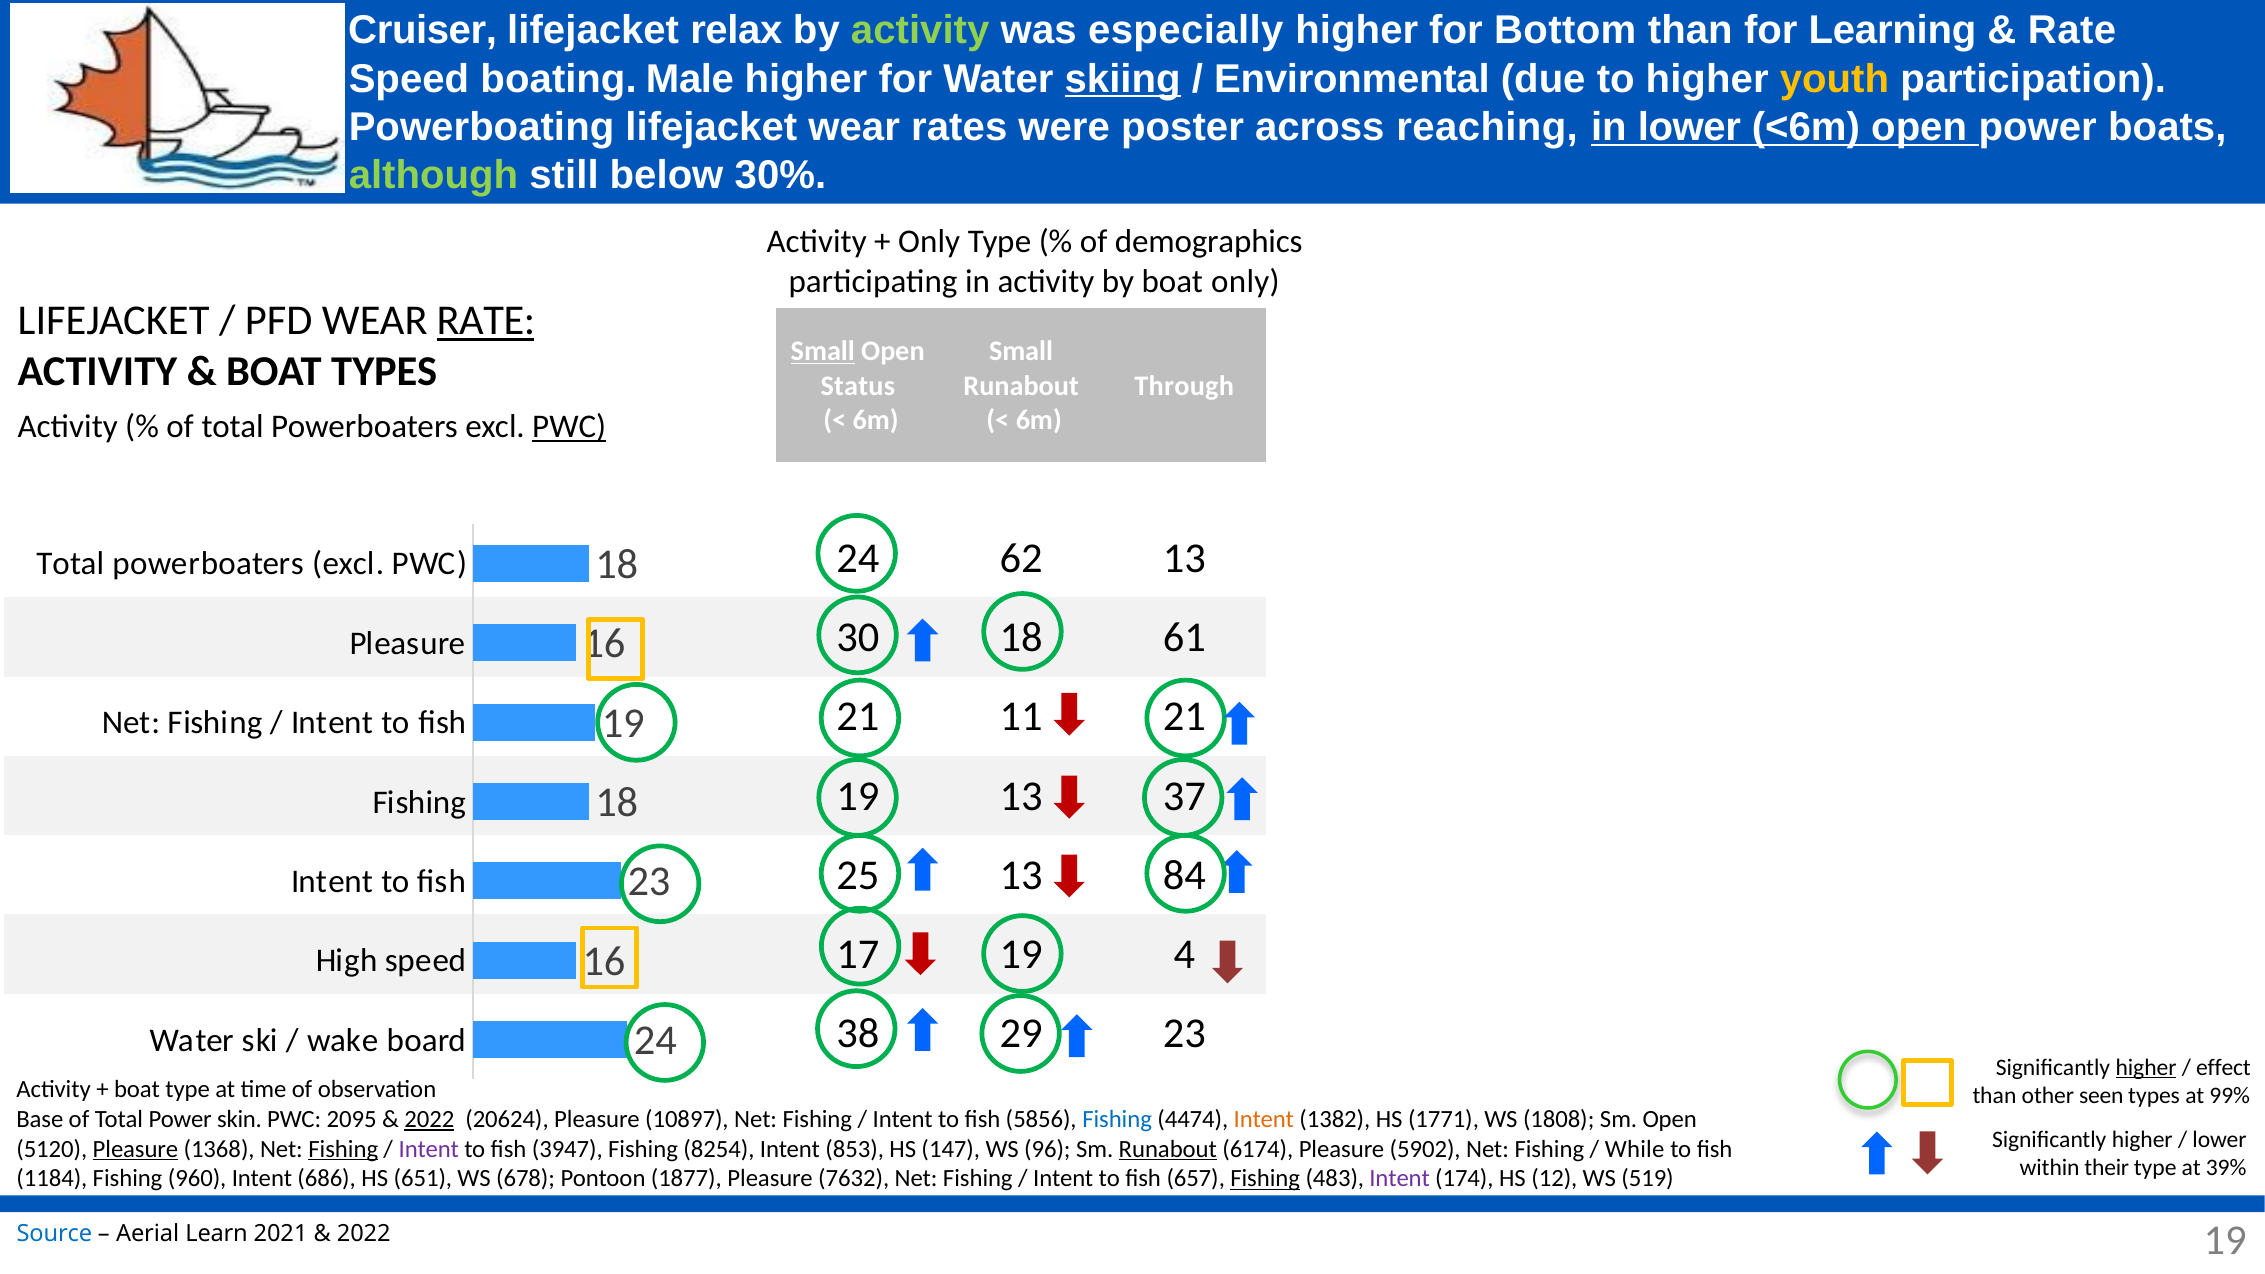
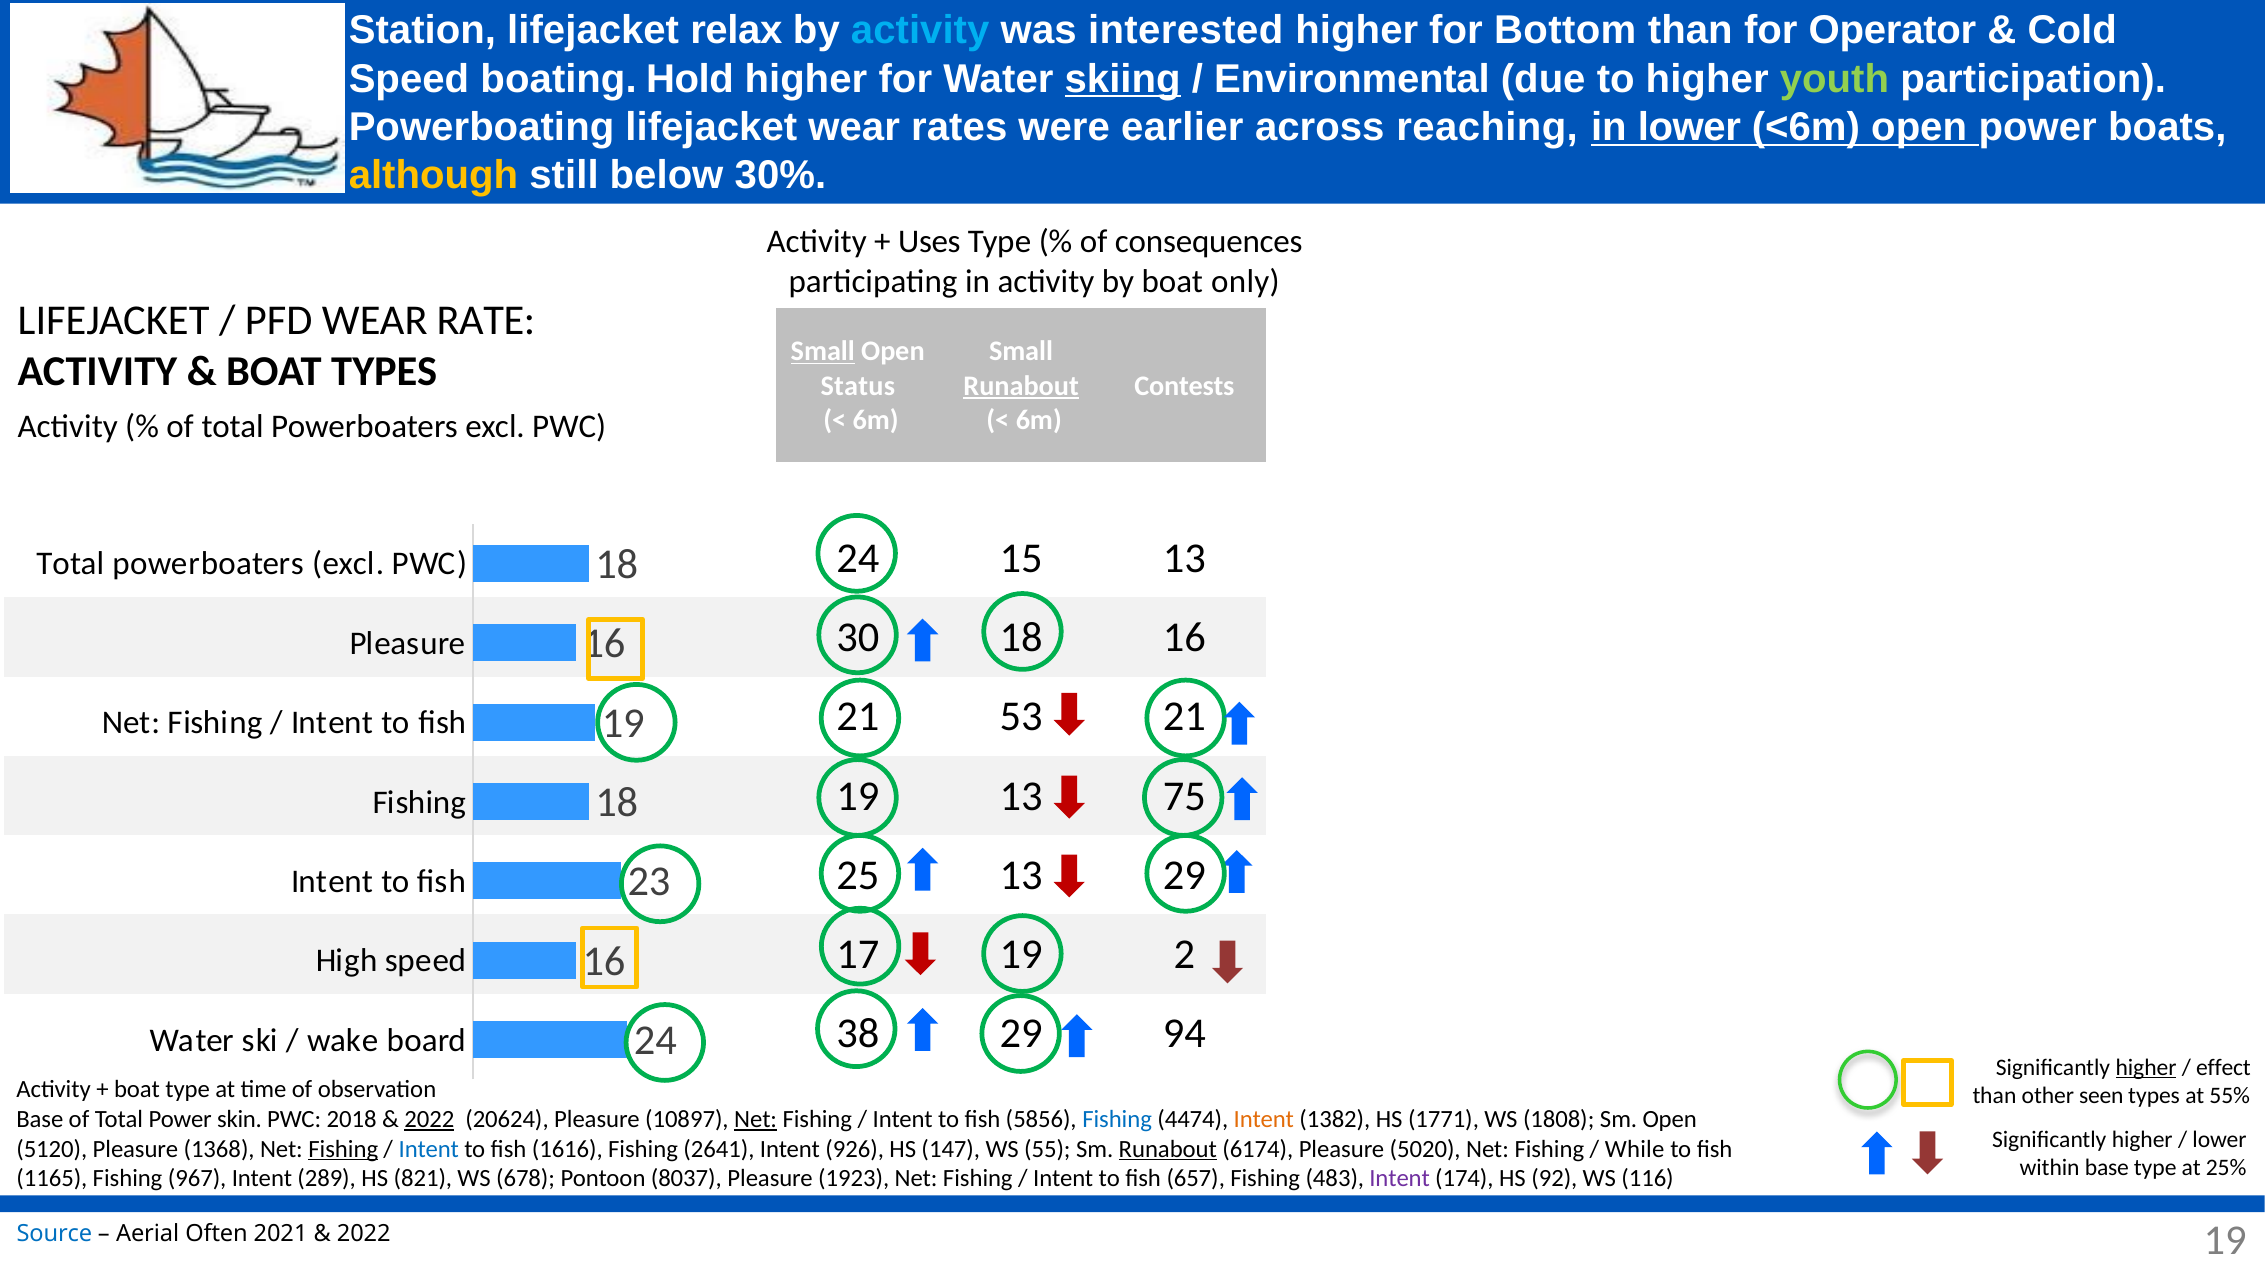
Cruiser: Cruiser -> Station (422, 31)
activity colour: light green -> light blue (920, 31)
especially: especially -> interested (1186, 31)
Learning: Learning -> Operator (1892, 31)
Rate: Rate -> Cold (2072, 31)
Male: Male -> Hold (690, 79)
youth colour: yellow -> light green (1834, 79)
poster: poster -> earlier (1182, 127)
although colour: light green -> yellow (433, 175)
Only: Only -> Uses (929, 242)
demographics: demographics -> consequences (1209, 242)
RATE underline: present -> none (486, 321)
Runabout underline: none -> present (1021, 386)
Through: Through -> Contests (1184, 386)
PWC underline: present -> none (569, 426)
62: 62 -> 15 (1021, 558)
18 61: 61 -> 16 (1184, 638)
11: 11 -> 53 (1021, 717)
37: 37 -> 75 (1184, 796)
13 84: 84 -> 29 (1184, 875)
4: 4 -> 2 (1184, 955)
29 23: 23 -> 94 (1184, 1034)
99%: 99% -> 55% (2230, 1096)
2095: 2095 -> 2018 (352, 1119)
Net underline: none -> present (756, 1119)
Pleasure underline: present -> none (136, 1149)
Intent colour: purple -> blue (429, 1149)
3947: 3947 -> 1616 (567, 1149)
8254: 8254 -> 2641 (719, 1149)
853: 853 -> 926 (855, 1149)
96: 96 -> 55 (1047, 1149)
5902: 5902 -> 5020 (1425, 1149)
within their: their -> base (2107, 1168)
39%: 39% -> 25% (2226, 1168)
1184: 1184 -> 1165 (52, 1179)
960: 960 -> 967 (197, 1179)
686: 686 -> 289 (327, 1179)
651: 651 -> 821 (423, 1179)
1877: 1877 -> 8037 (686, 1179)
7632: 7632 -> 1923 (854, 1179)
Fishing underline: present -> none (1265, 1179)
12: 12 -> 92 (1554, 1179)
519: 519 -> 116 (1648, 1179)
Learn: Learn -> Often (217, 1234)
